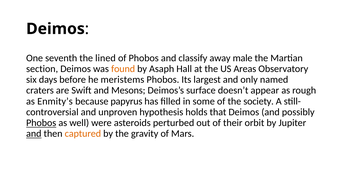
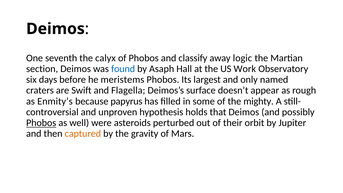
lined: lined -> calyx (105, 58)
male: male -> logic (242, 58)
found colour: orange -> blue (123, 69)
Areas: Areas -> Work (245, 69)
Mesons: Mesons -> Flagella (128, 90)
society: society -> mighty (259, 101)
and underline: present -> none (34, 134)
